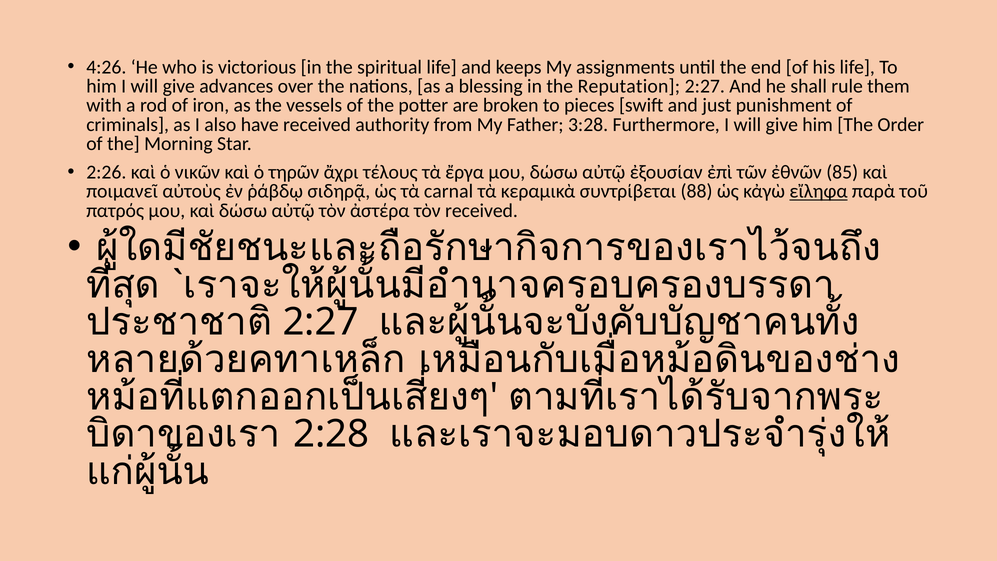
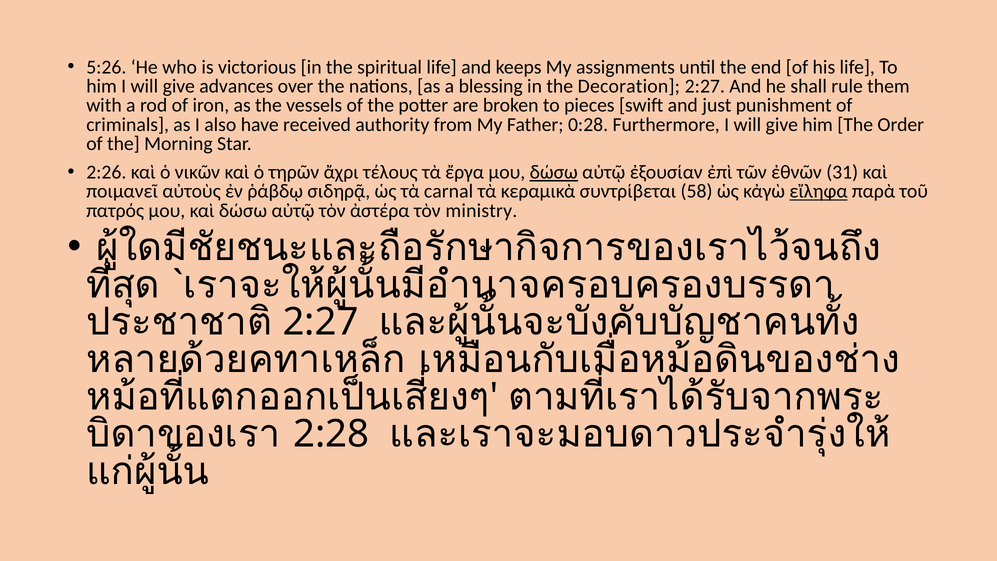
4:26: 4:26 -> 5:26 (106, 67)
Reputation: Reputation -> Decoration (629, 86)
3:28: 3:28 -> 0:28 (588, 125)
δώσω underline: none -> present (554, 172)
85: 85 -> 31 (842, 172)
88: 88 -> 58 (697, 191)
τὸν received: received -> ministry (481, 211)
